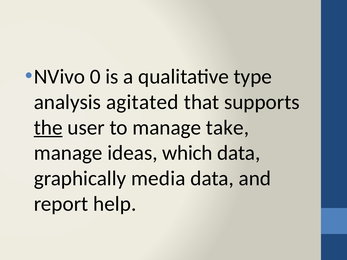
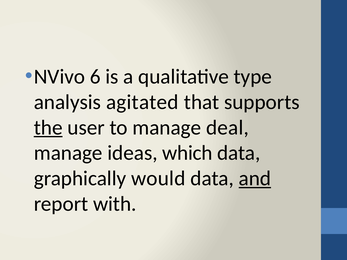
0: 0 -> 6 (95, 77)
take: take -> deal (227, 128)
media: media -> would (158, 179)
and underline: none -> present (255, 179)
help: help -> with (115, 204)
